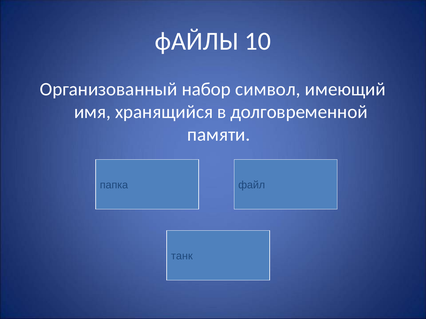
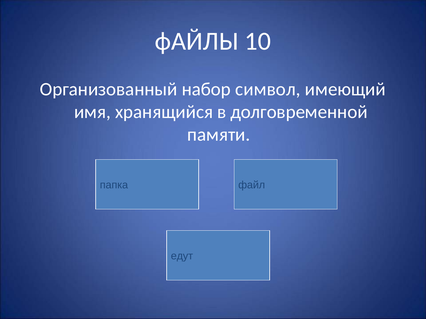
танк: танк -> едут (182, 256)
